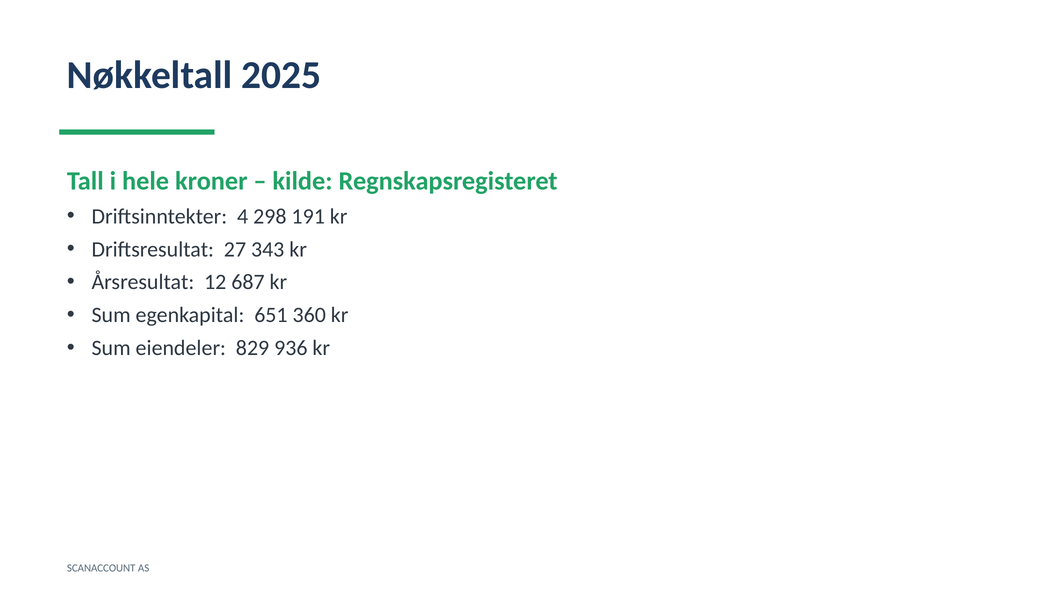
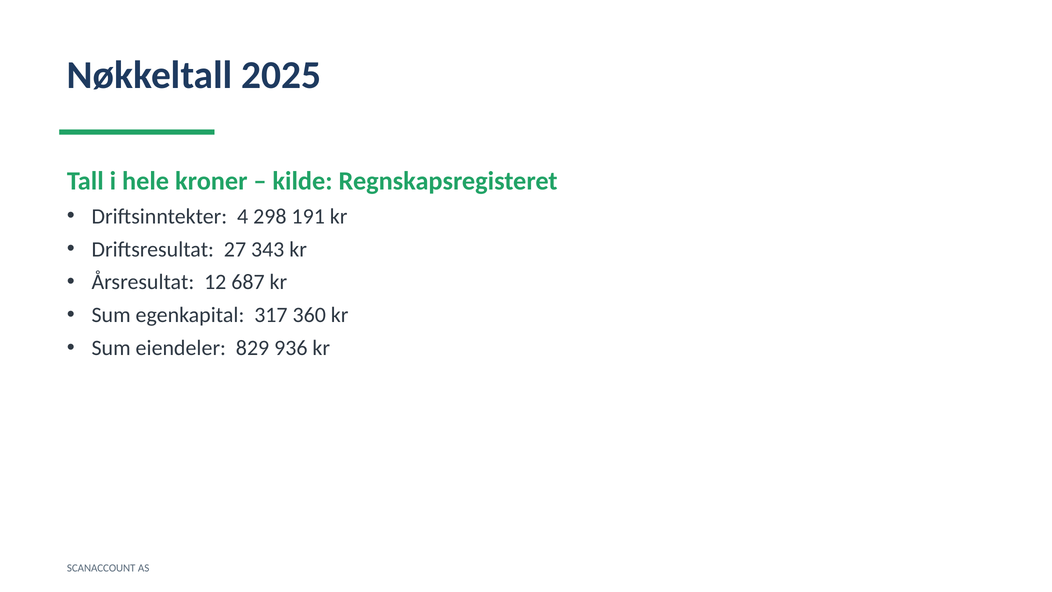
651: 651 -> 317 (271, 315)
